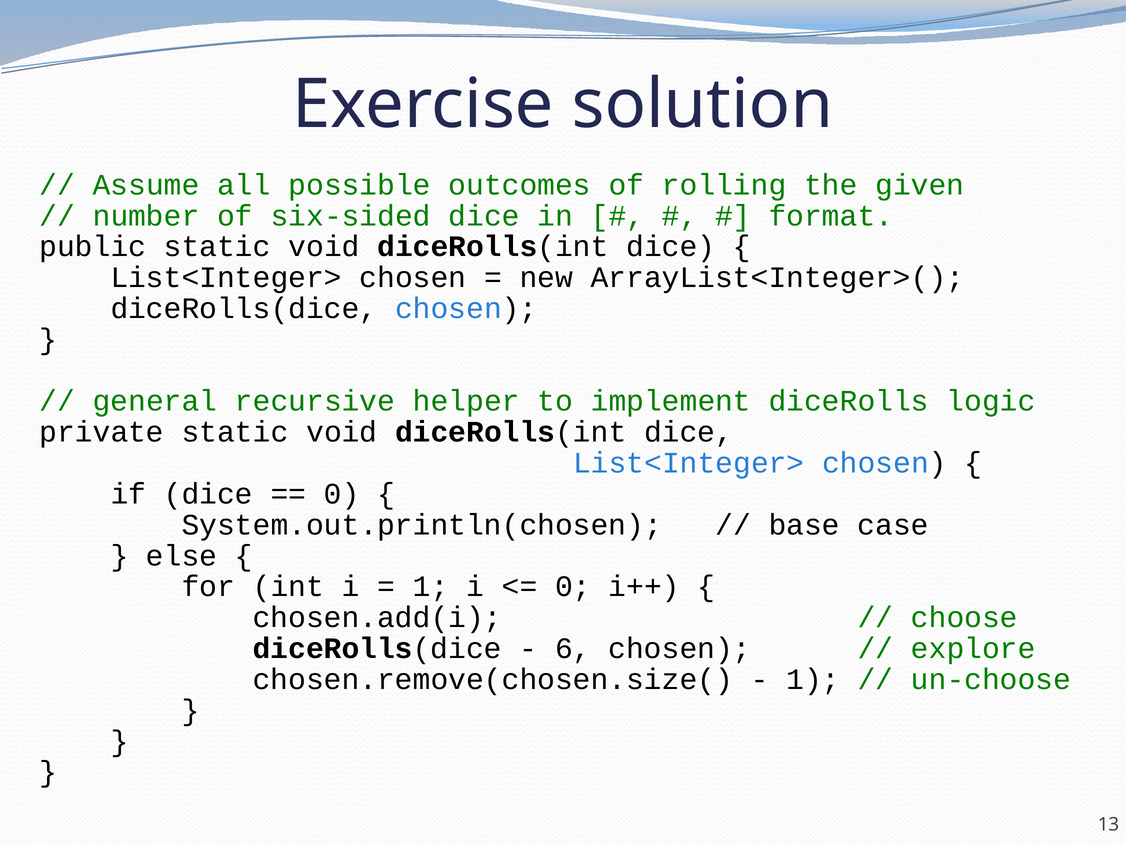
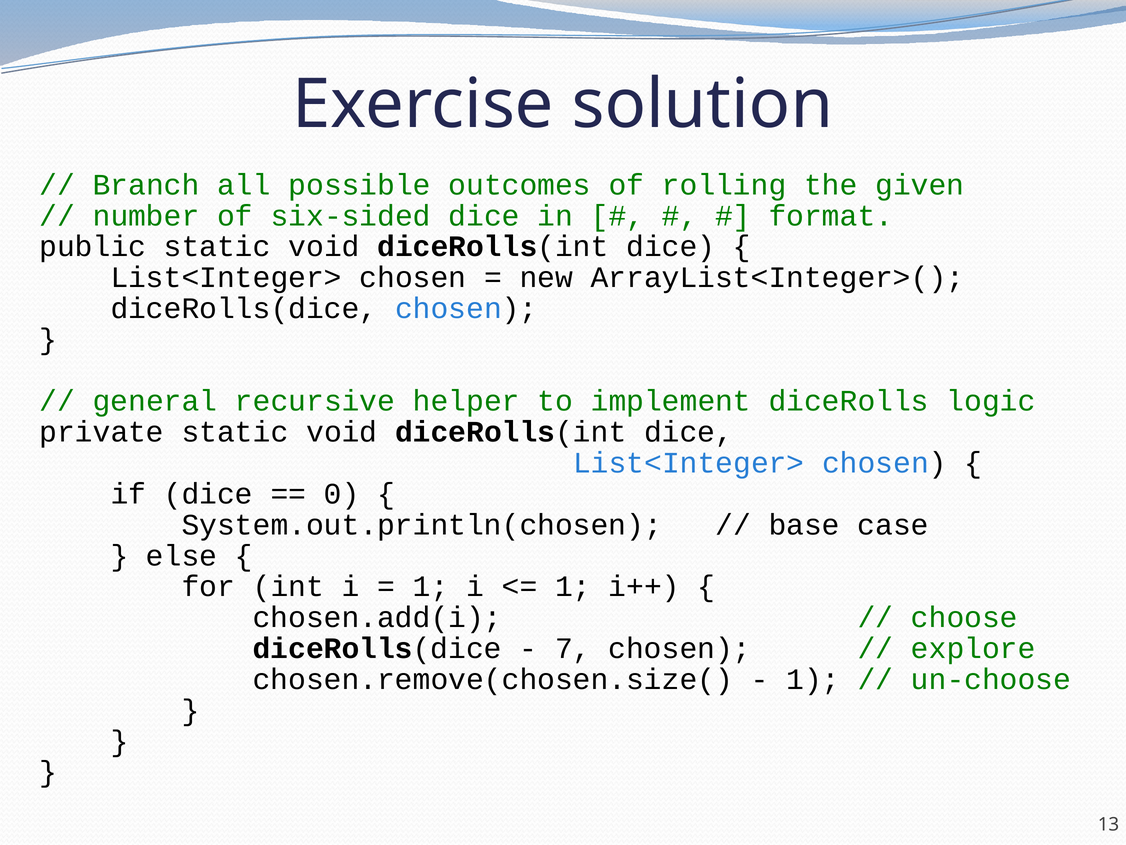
Assume: Assume -> Branch (146, 185)
0: 0 -> 1 (573, 586)
6: 6 -> 7 (573, 648)
